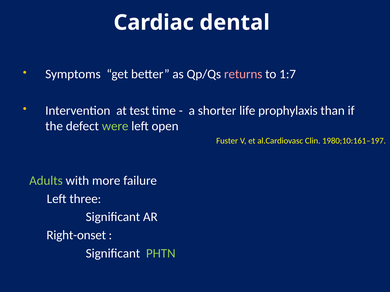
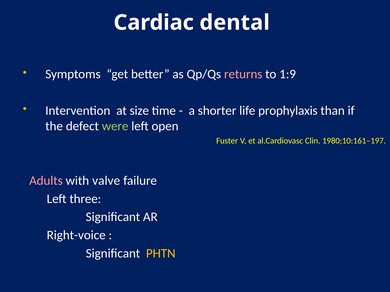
1:7: 1:7 -> 1:9 (288, 74)
test: test -> size (139, 111)
Adults colour: light green -> pink (46, 181)
more: more -> valve (106, 181)
Right-onset: Right-onset -> Right-voice (76, 235)
PHTN colour: light green -> yellow (161, 254)
